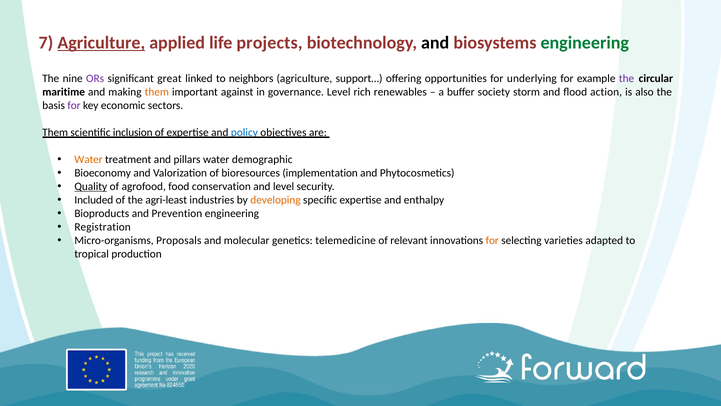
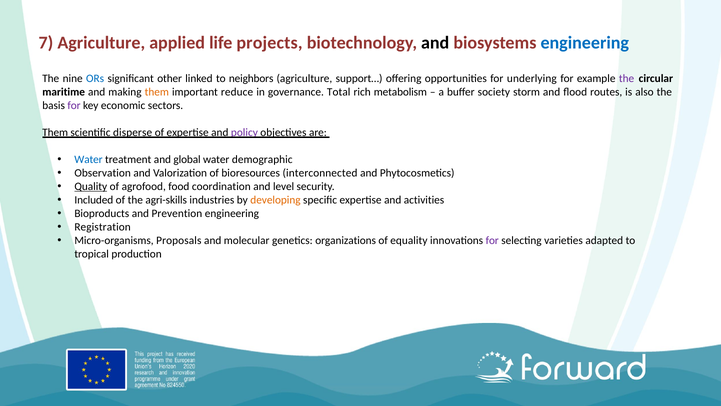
Agriculture underline: present -> none (101, 43)
engineering colour: green -> blue (585, 43)
ORs colour: purple -> blue (95, 78)
great: great -> other (170, 78)
against: against -> reduce (237, 92)
governance Level: Level -> Total (339, 92)
renewables: renewables -> metabolism (400, 92)
action: action -> routes (606, 92)
inclusion: inclusion -> disperse (133, 132)
policy colour: blue -> purple (244, 132)
Water colour: orange -> blue (88, 159)
pillars: pillars -> global (187, 159)
Bioeconomy: Bioeconomy -> Observation (103, 173)
implementation: implementation -> interconnected (320, 173)
conservation: conservation -> coordination (221, 186)
agri-least: agri-least -> agri-skills (166, 200)
enthalpy: enthalpy -> activities (424, 200)
telemedicine: telemedicine -> organizations (346, 240)
relevant: relevant -> equality (409, 240)
for colour: orange -> purple (492, 240)
